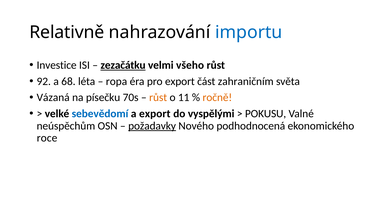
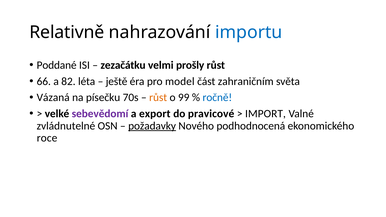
Investice: Investice -> Poddané (57, 65)
zezačátku underline: present -> none (123, 65)
všeho: všeho -> prošly (190, 65)
92: 92 -> 66 (44, 81)
68: 68 -> 82 (68, 81)
ropa: ropa -> ještě (117, 81)
pro export: export -> model (180, 81)
11: 11 -> 99 (184, 98)
ročně colour: orange -> blue (217, 98)
sebevědomí colour: blue -> purple (100, 114)
vyspělými: vyspělými -> pravicové (211, 114)
POKUSU: POKUSU -> IMPORT (265, 114)
neúspěchům: neúspěchům -> zvládnutelné (66, 126)
